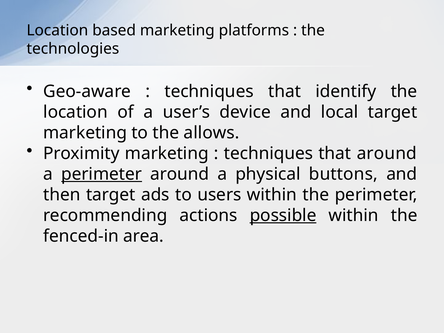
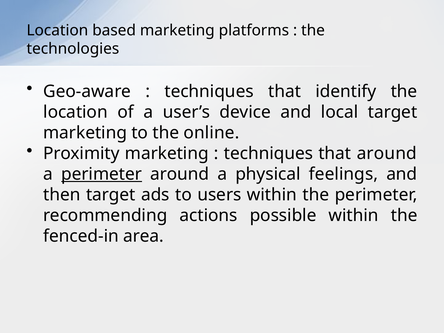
allows: allows -> online (211, 133)
buttons: buttons -> feelings (343, 174)
possible underline: present -> none (283, 215)
